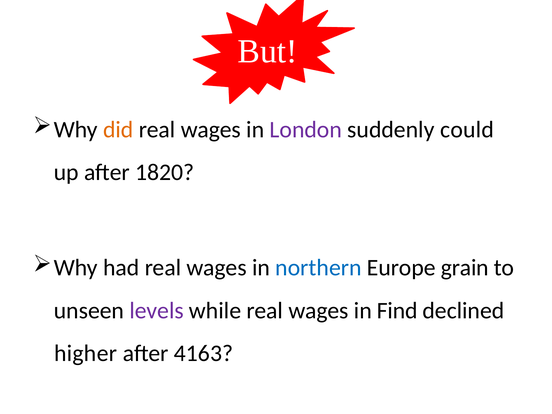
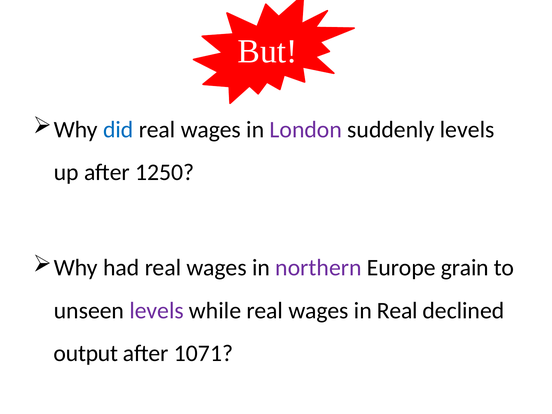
did colour: orange -> blue (118, 130)
suddenly could: could -> levels (467, 130)
1820: 1820 -> 1250 (165, 172)
northern colour: blue -> purple (318, 268)
in Find: Find -> Real (397, 311)
higher: higher -> output (86, 353)
4163: 4163 -> 1071 (203, 353)
